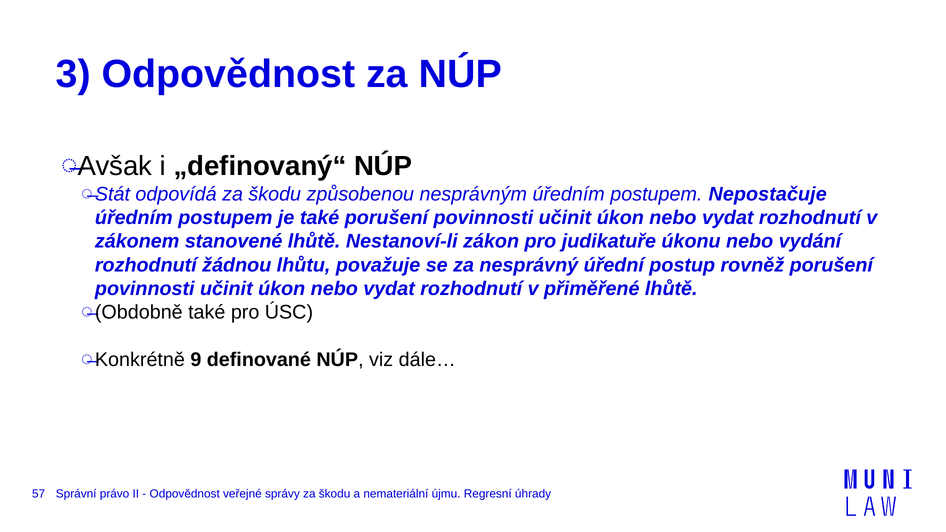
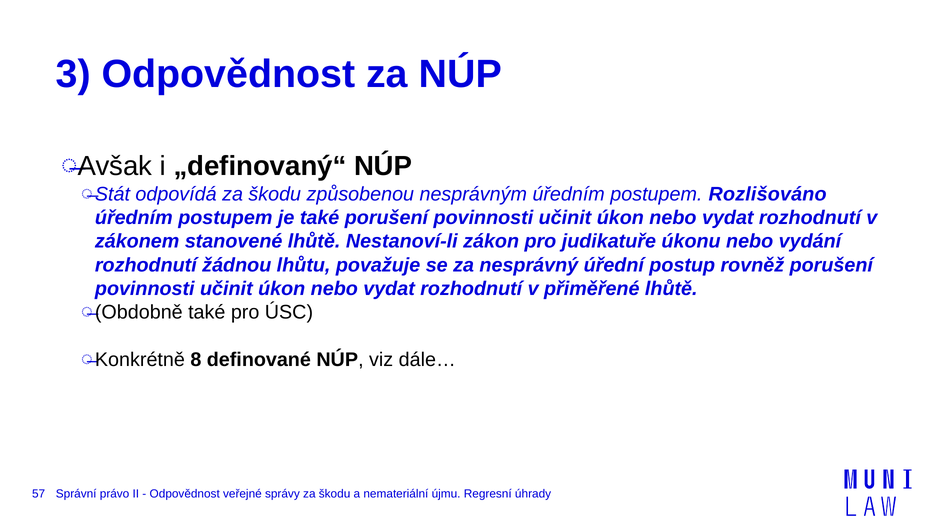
Nepostačuje: Nepostačuje -> Rozlišováno (768, 194)
9: 9 -> 8 (196, 360)
